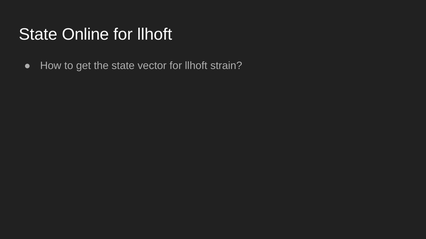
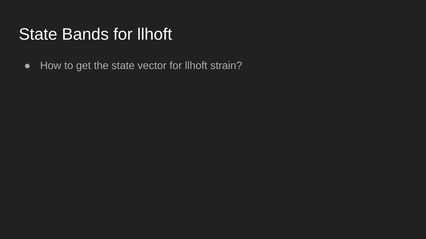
Online: Online -> Bands (85, 34)
